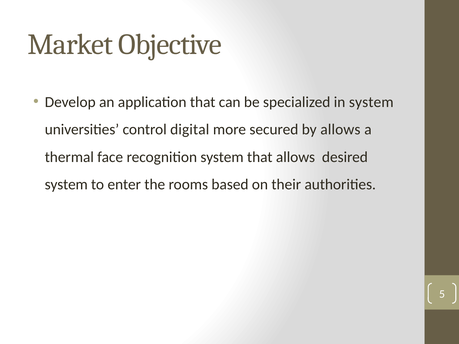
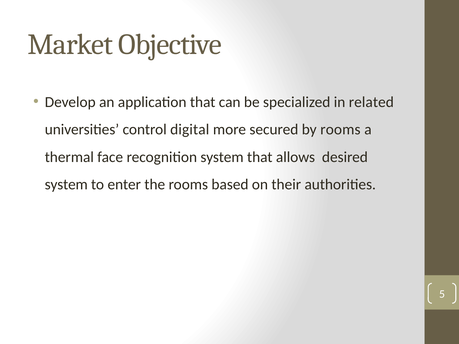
in system: system -> related (371, 102)
by allows: allows -> rooms (340, 130)
